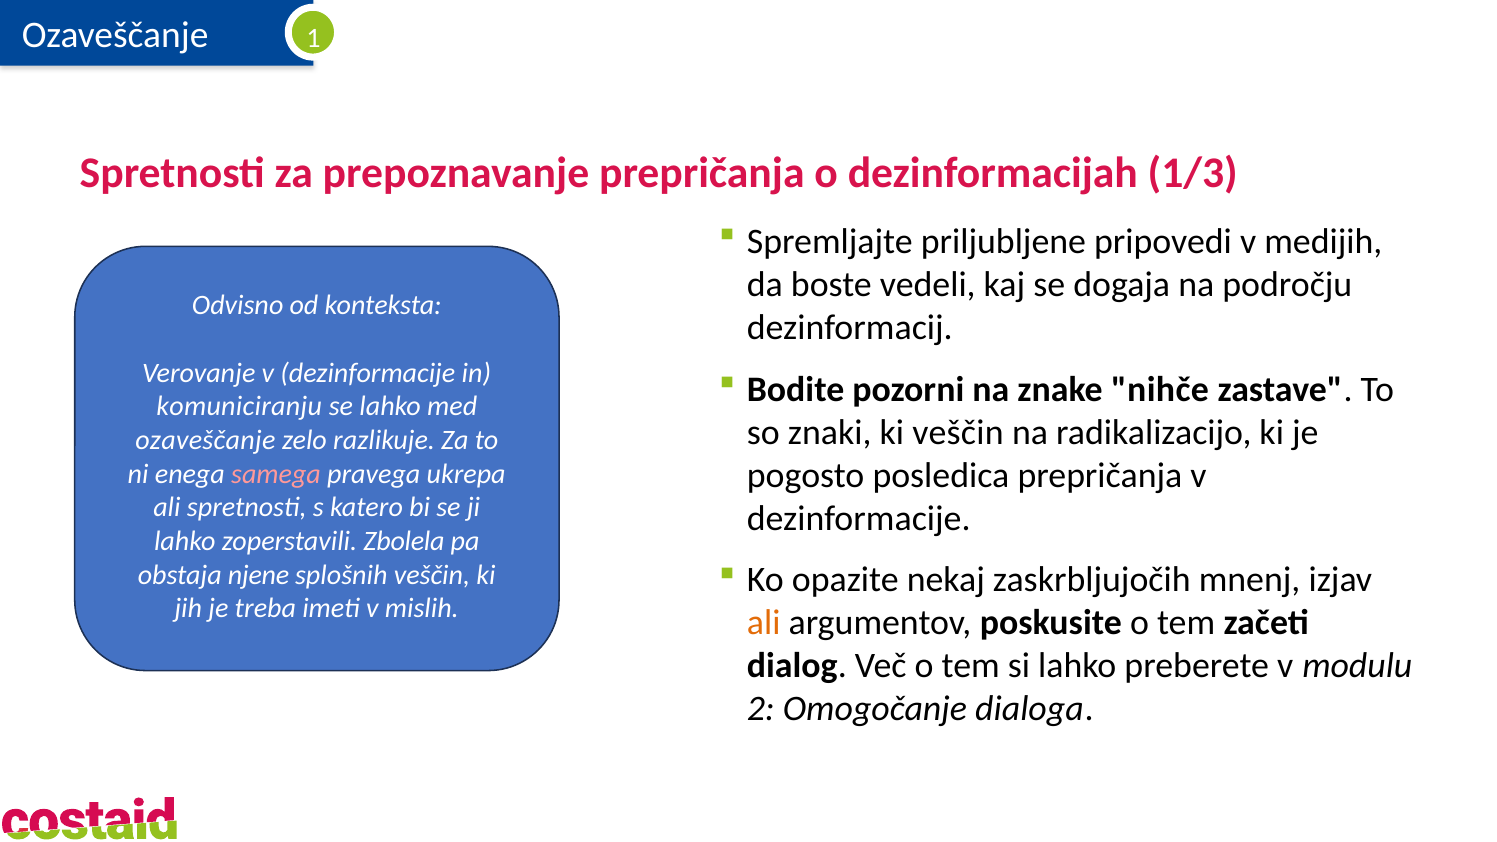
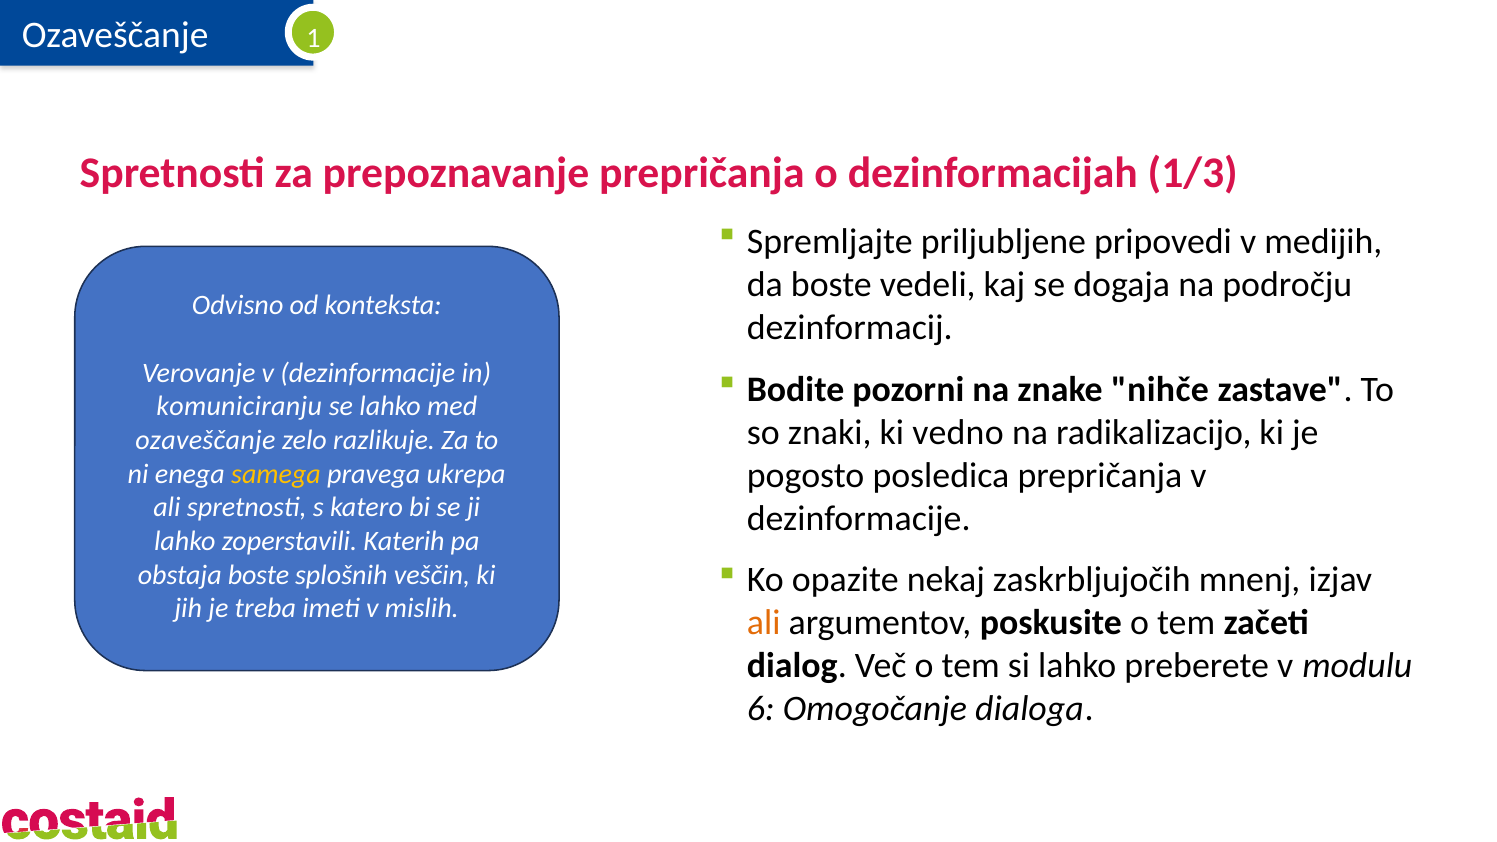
ki veščin: veščin -> vedno (958, 432)
samega colour: pink -> yellow (276, 474)
Zbolela: Zbolela -> Katerih (404, 541)
obstaja njene: njene -> boste (259, 575)
2: 2 -> 6 (761, 709)
